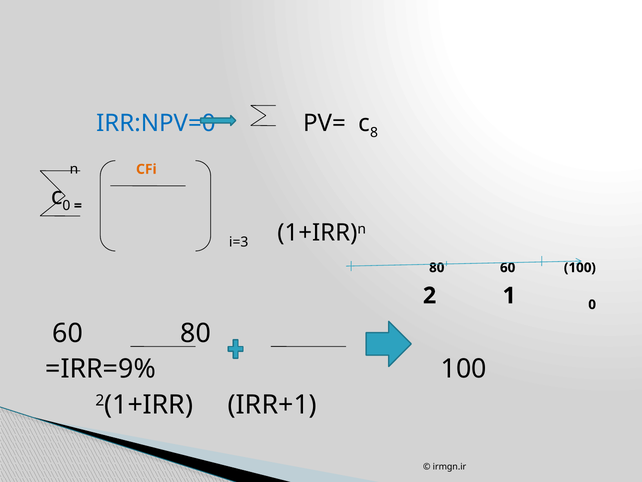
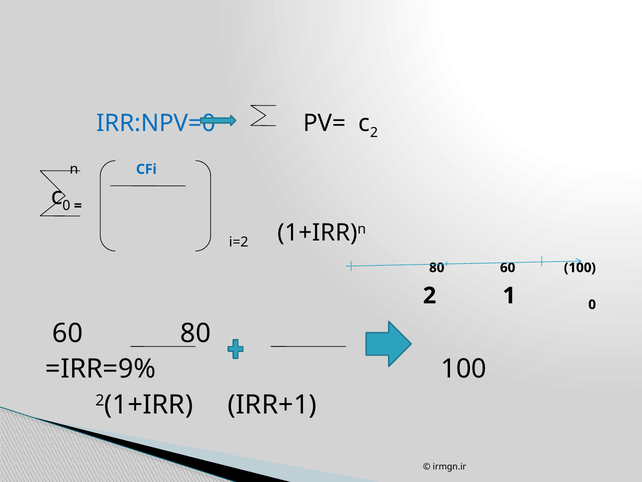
8: 8 -> 2 (374, 133)
CFi colour: orange -> blue (146, 169)
i=3: i=3 -> i=2 (239, 242)
